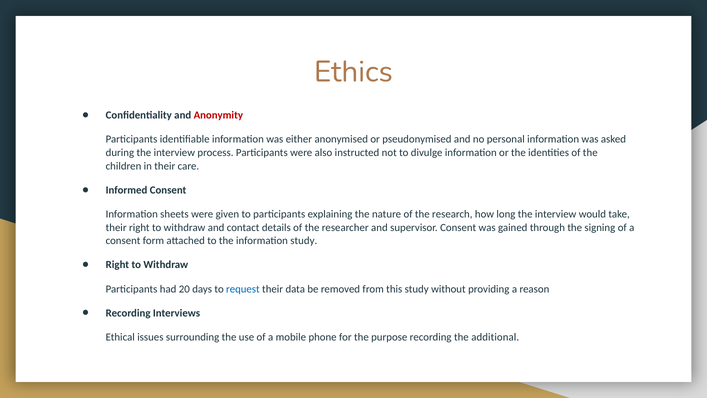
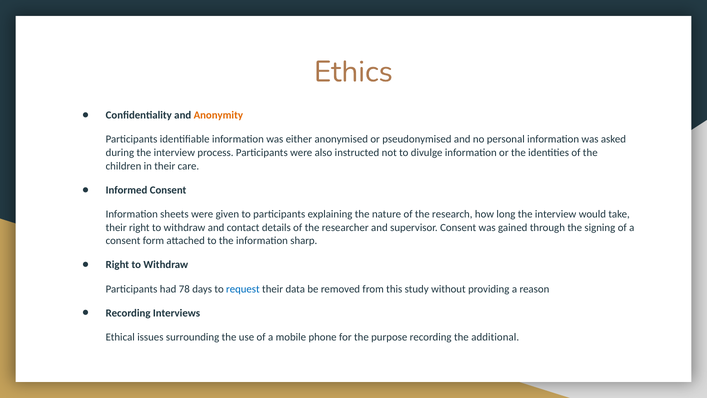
Anonymity colour: red -> orange (218, 115)
information study: study -> sharp (304, 241)
20: 20 -> 78 (184, 289)
